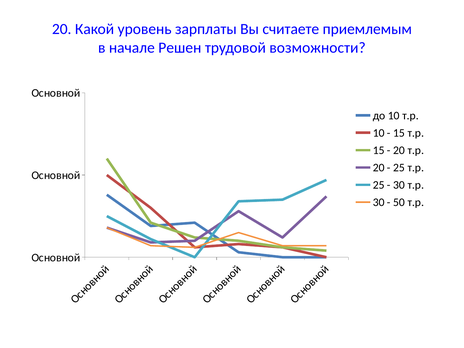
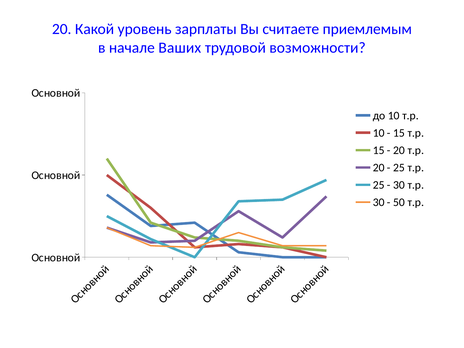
Решен: Решен -> Ваших (180, 48)
